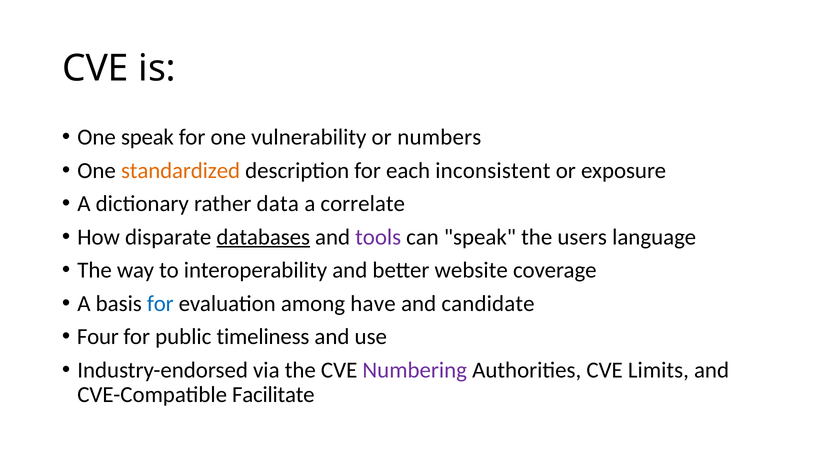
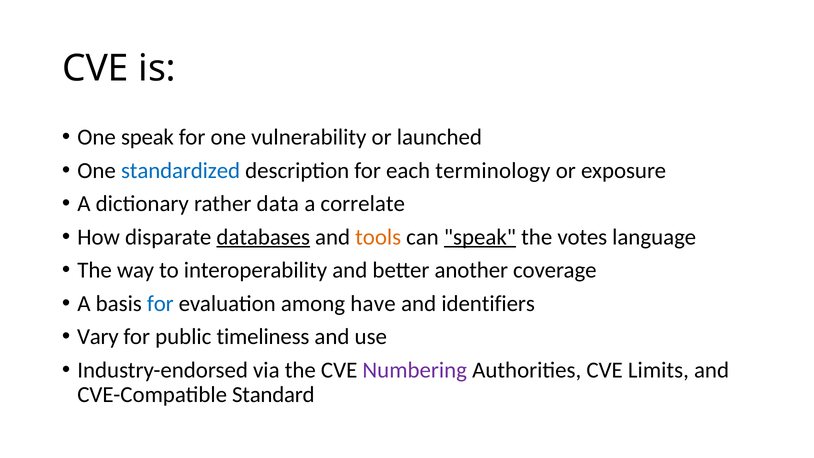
numbers: numbers -> launched (439, 137)
standardized colour: orange -> blue (181, 170)
inconsistent: inconsistent -> terminology (493, 170)
tools colour: purple -> orange (378, 237)
speak underline: none -> present (480, 237)
users: users -> votes (582, 237)
website: website -> another (471, 270)
candidate: candidate -> identifiers (488, 303)
Four: Four -> Vary (98, 337)
Facilitate: Facilitate -> Standard (273, 395)
